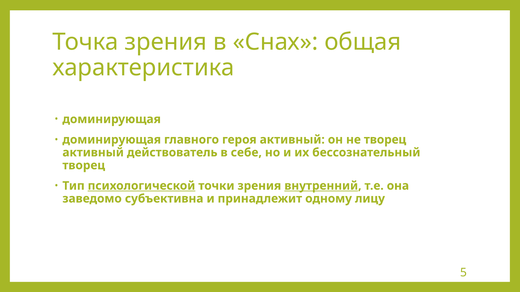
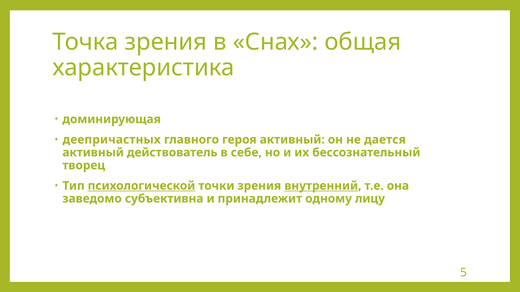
доминирующая: доминирующая -> деепричастных (112, 140)
не творец: творец -> дается (385, 140)
